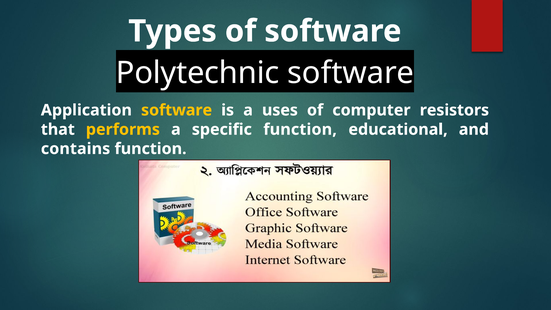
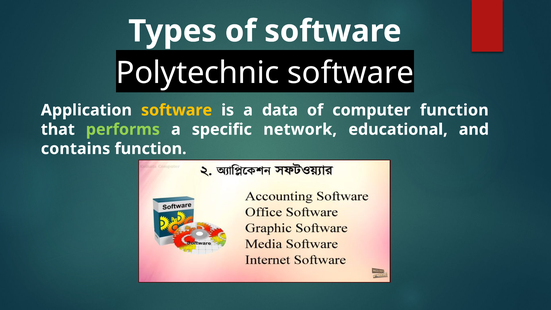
uses: uses -> data (280, 110)
computer resistors: resistors -> function (454, 110)
performs colour: yellow -> light green (123, 129)
specific function: function -> network (300, 129)
